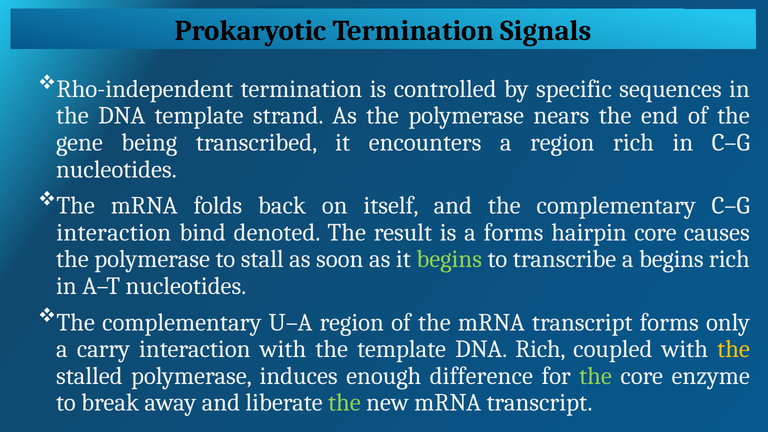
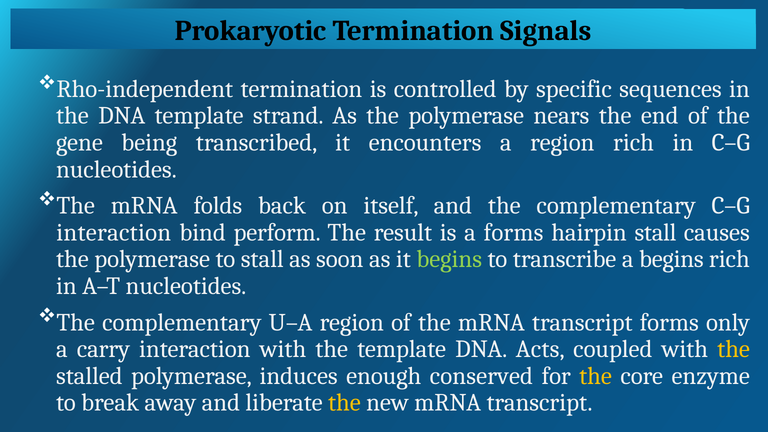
denoted: denoted -> perform (277, 232)
hairpin core: core -> stall (655, 232)
DNA Rich: Rich -> Acts (540, 349)
difference: difference -> conserved (481, 376)
the colour: light green -> yellow (596, 376)
the colour: light green -> yellow (344, 403)
